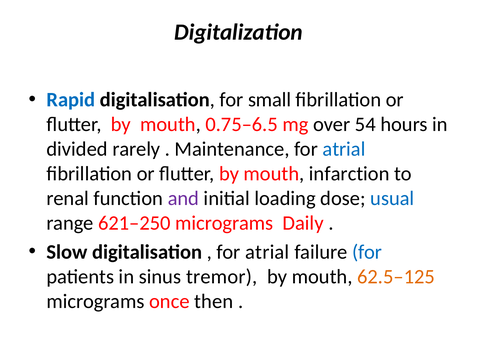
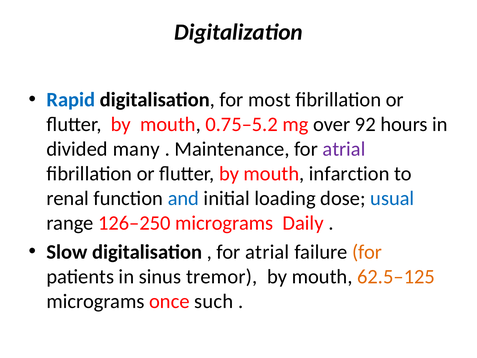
small: small -> most (269, 100)
0.75–6.5: 0.75–6.5 -> 0.75–5.2 (242, 124)
54: 54 -> 92 (365, 124)
rarely: rarely -> many (136, 149)
atrial colour: blue -> purple (344, 149)
and colour: purple -> blue (183, 198)
621–250: 621–250 -> 126–250 (134, 223)
for colour: blue -> orange (367, 252)
then: then -> such (214, 301)
